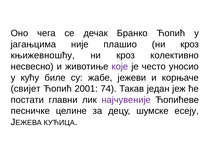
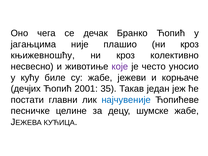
свијет: свијет -> дечјих (26, 89)
74: 74 -> 35 (109, 89)
најчувеније colour: purple -> blue (126, 100)
шумске есеју: есеју -> жабе (187, 111)
